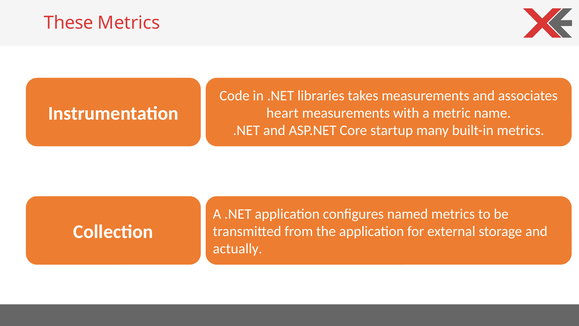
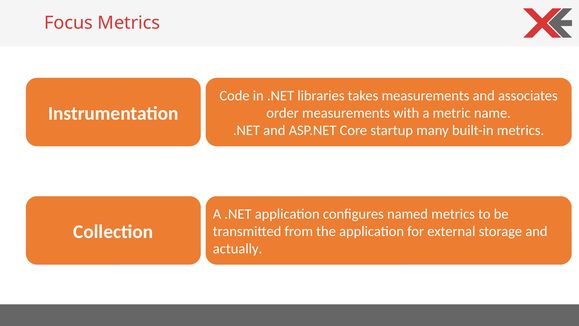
These: These -> Focus (69, 23)
heart: heart -> order (283, 113)
